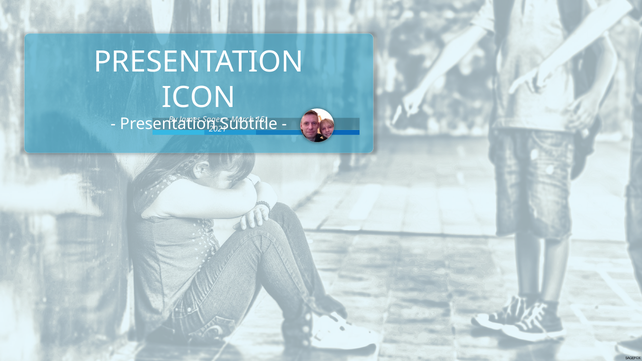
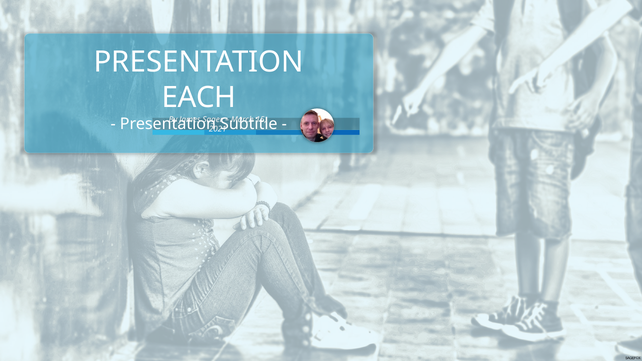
ICON: ICON -> EACH (199, 97)
